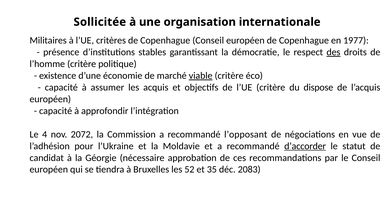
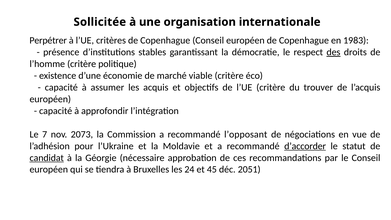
Militaires: Militaires -> Perpétrer (48, 40)
1977: 1977 -> 1983 (356, 40)
viable underline: present -> none (201, 76)
dispose: dispose -> trouver (318, 87)
4: 4 -> 7 (45, 134)
2072: 2072 -> 2073 (82, 134)
candidat underline: none -> present (47, 158)
52: 52 -> 24 (189, 169)
35: 35 -> 45 (212, 169)
2083: 2083 -> 2051 (249, 169)
